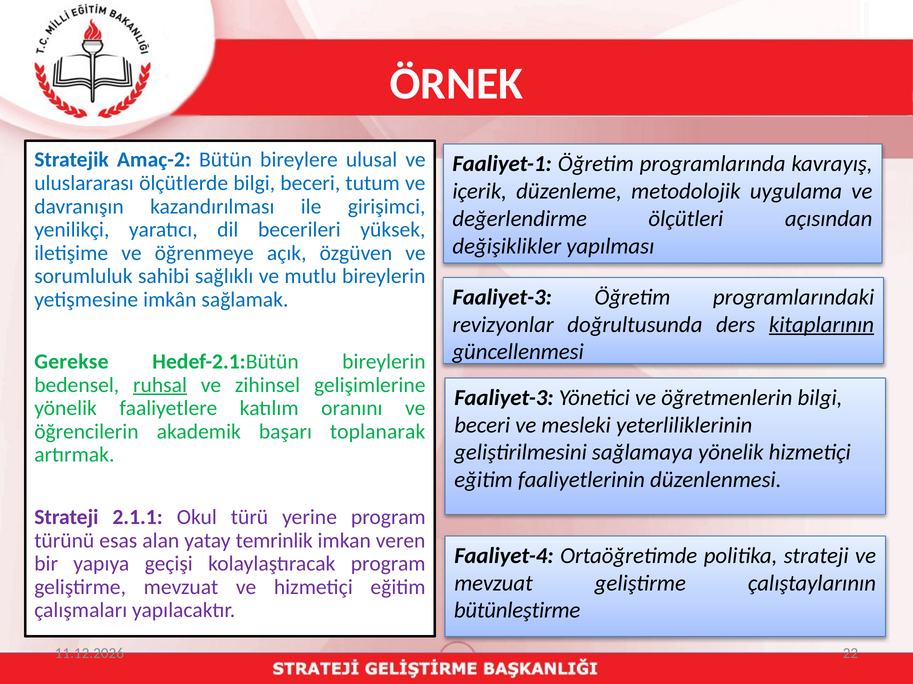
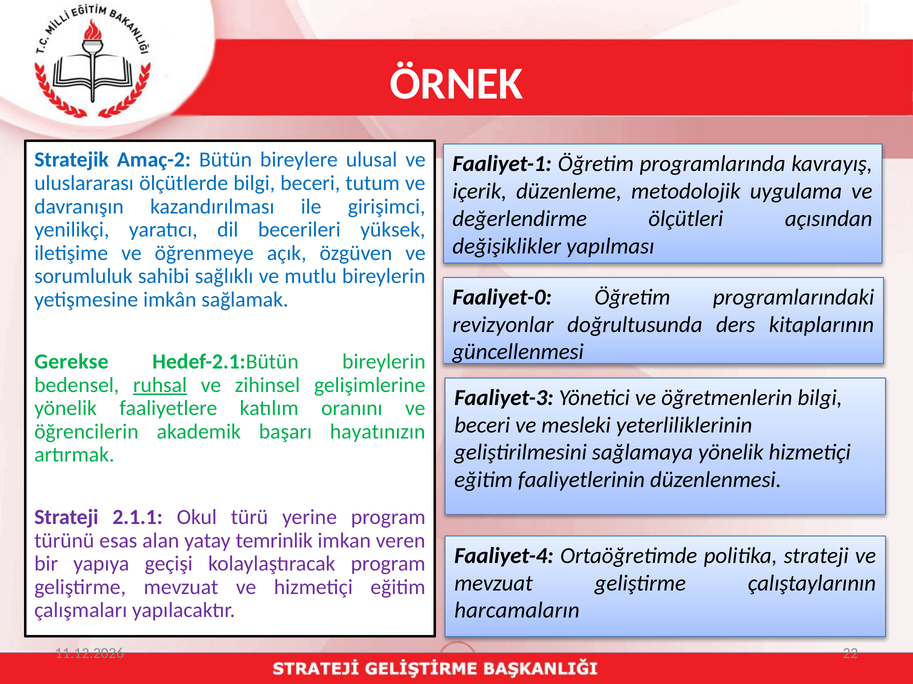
Faaliyet-3: Faaliyet-3 -> Faaliyet-0 (502, 297)
kitaplarının underline: present -> none (822, 325)
toplanarak: toplanarak -> hayatınızın (378, 432)
bütünleştirme: bütünleştirme -> harcamaların (517, 611)
